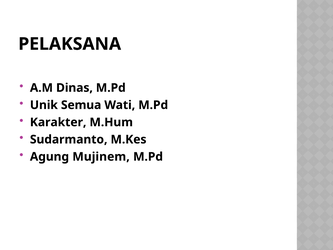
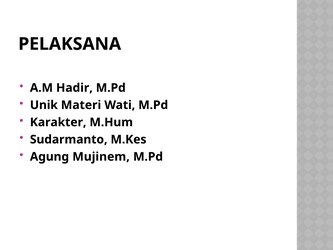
Dinas: Dinas -> Hadir (74, 88)
Semua: Semua -> Materi (81, 105)
